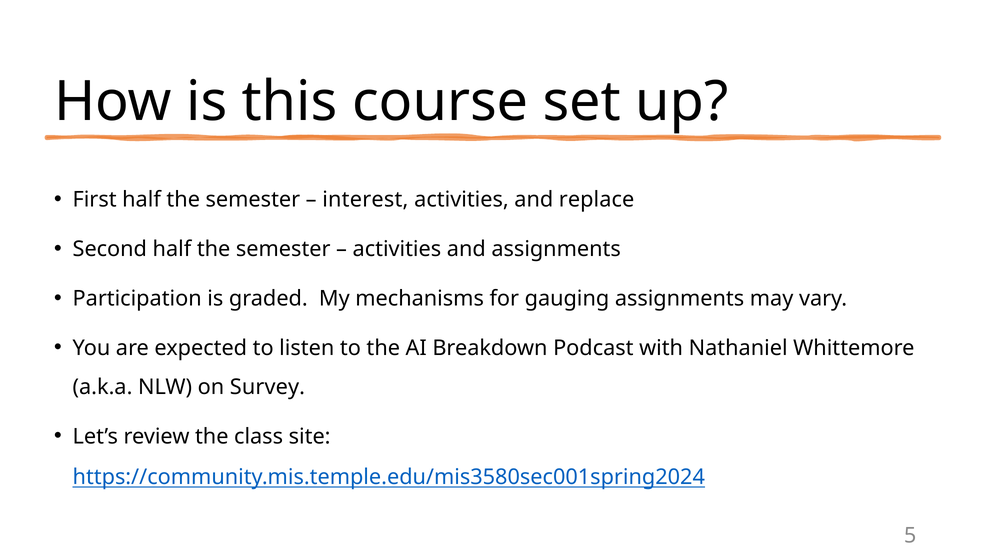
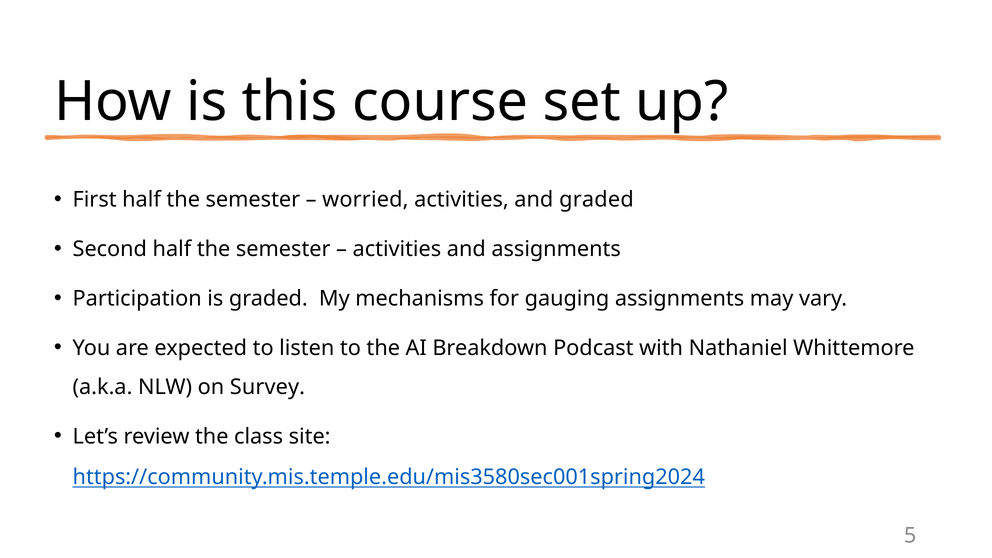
interest: interest -> worried (365, 200)
and replace: replace -> graded (596, 200)
